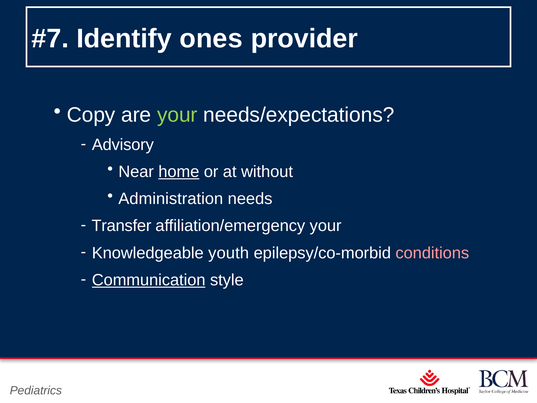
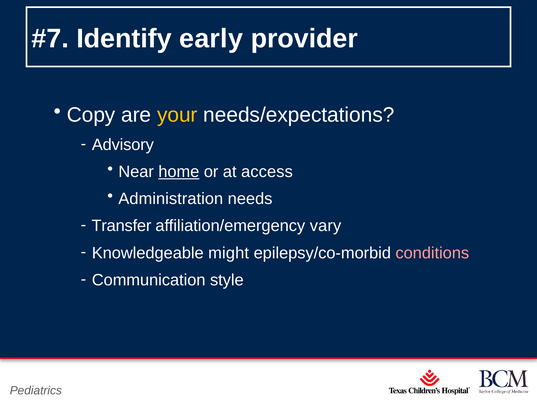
ones: ones -> early (211, 39)
your colour: light green -> yellow (177, 115)
without: without -> access (267, 172)
affiliation/emergency your: your -> vary (326, 226)
youth: youth -> might (229, 253)
Communication underline: present -> none (149, 280)
